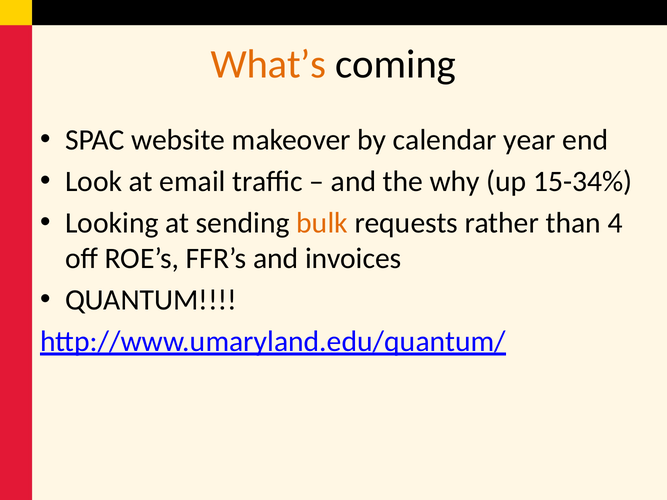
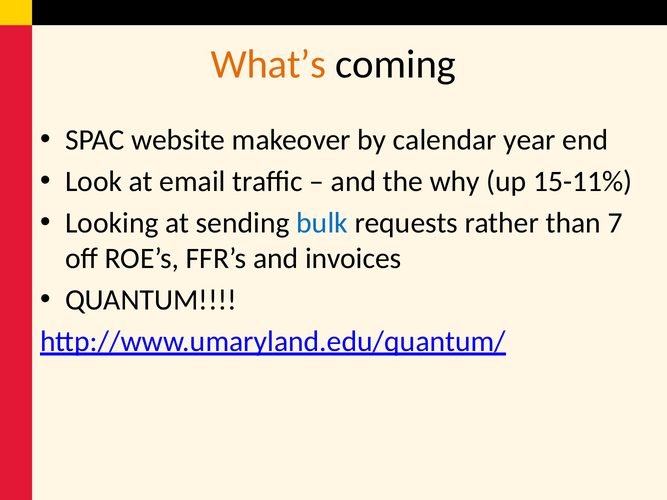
15-34%: 15-34% -> 15-11% (583, 181)
bulk colour: orange -> blue (322, 223)
4: 4 -> 7 (615, 223)
